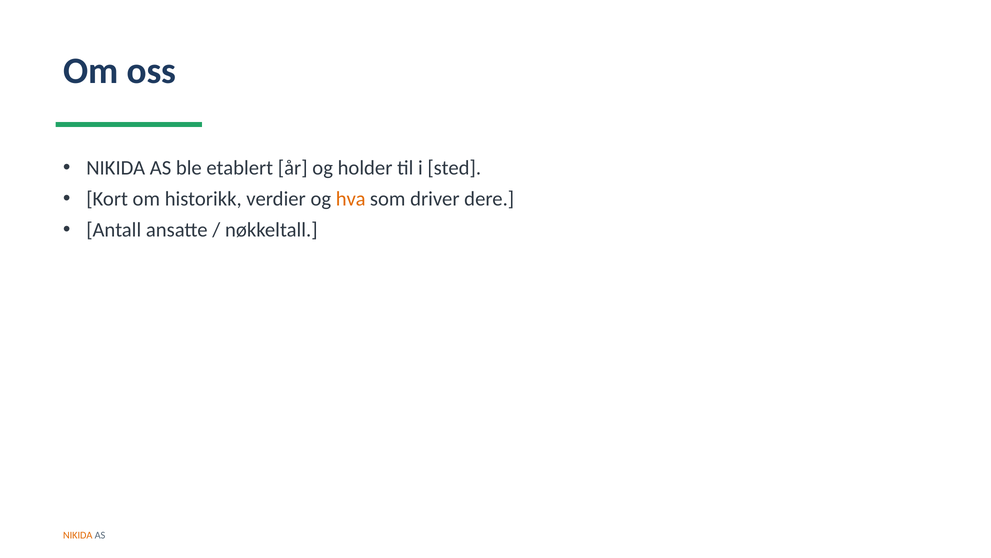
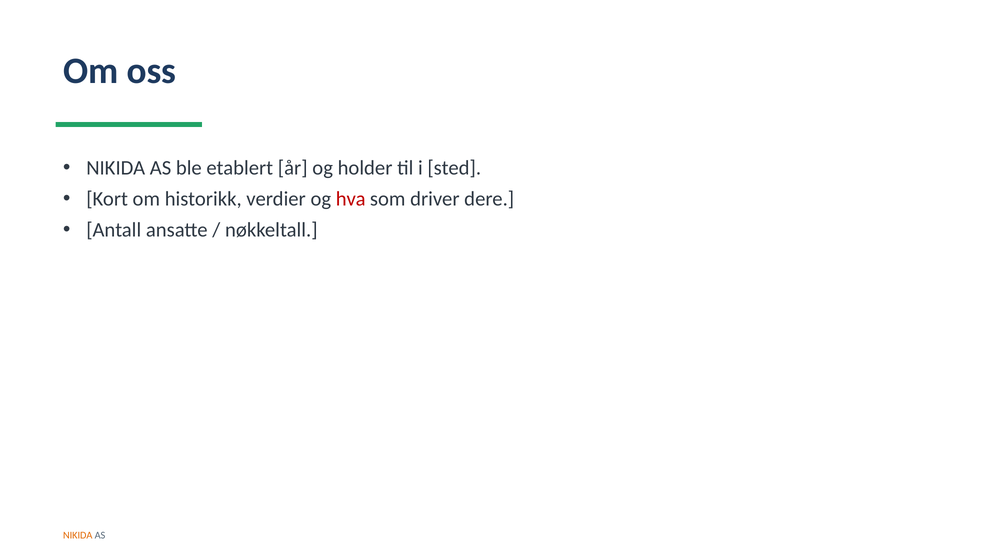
hva colour: orange -> red (351, 199)
